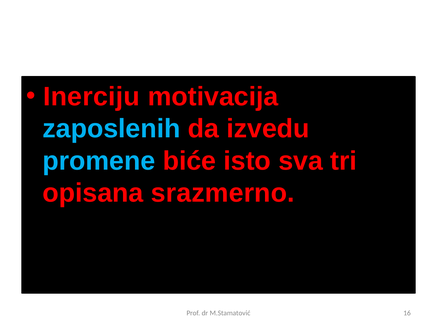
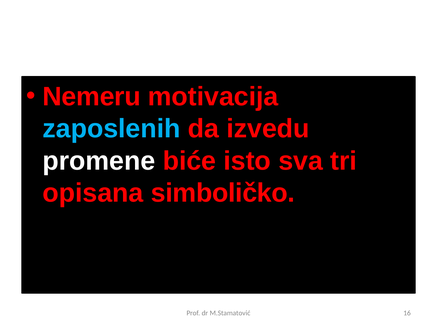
Inerciju: Inerciju -> Nemeru (92, 97)
promene colour: light blue -> white (99, 161)
srazmerno: srazmerno -> simboličko (223, 193)
